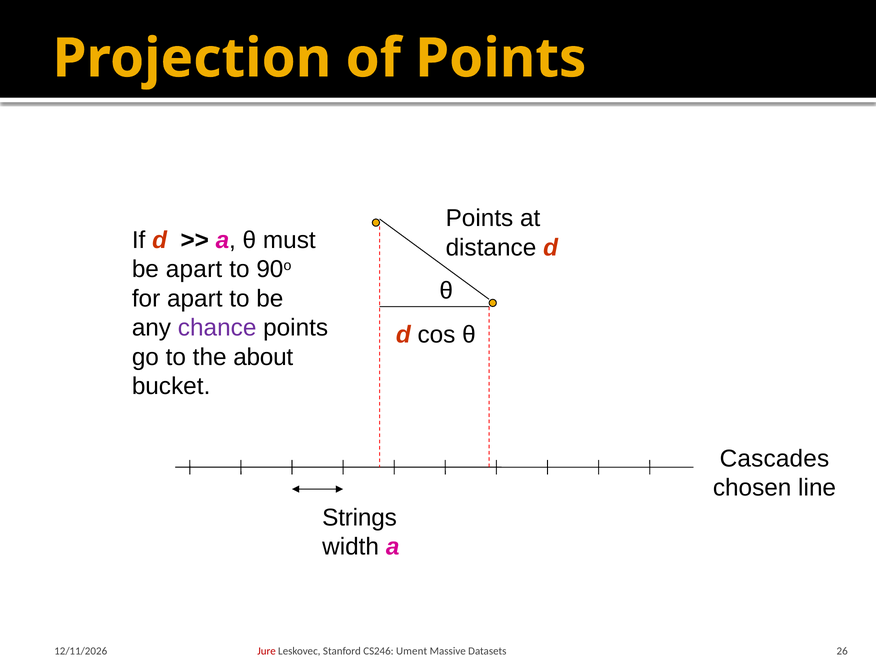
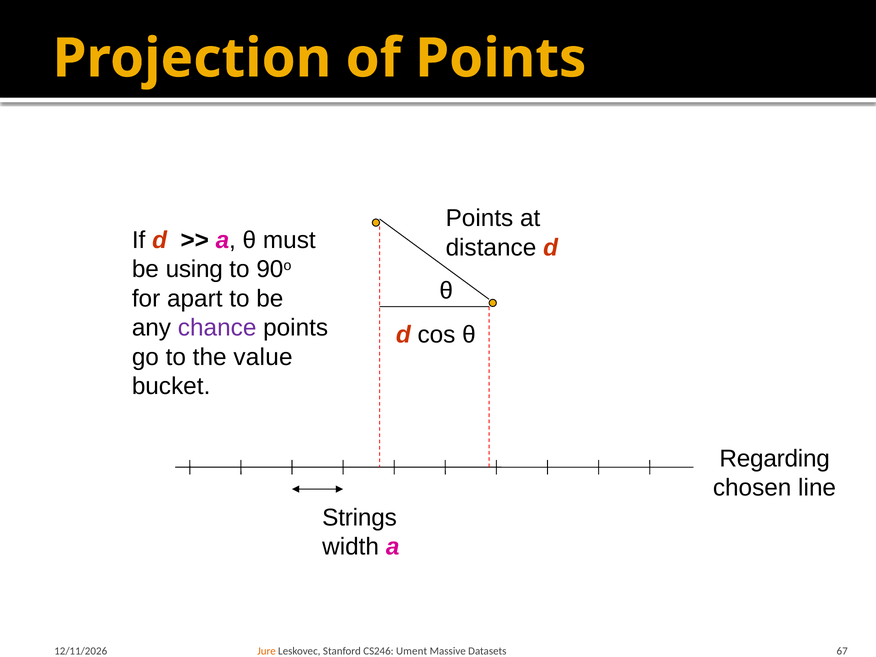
be apart: apart -> using (194, 269)
about: about -> value (263, 357)
Cascades: Cascades -> Regarding (775, 459)
Jure colour: red -> orange (267, 651)
26: 26 -> 67 (842, 651)
